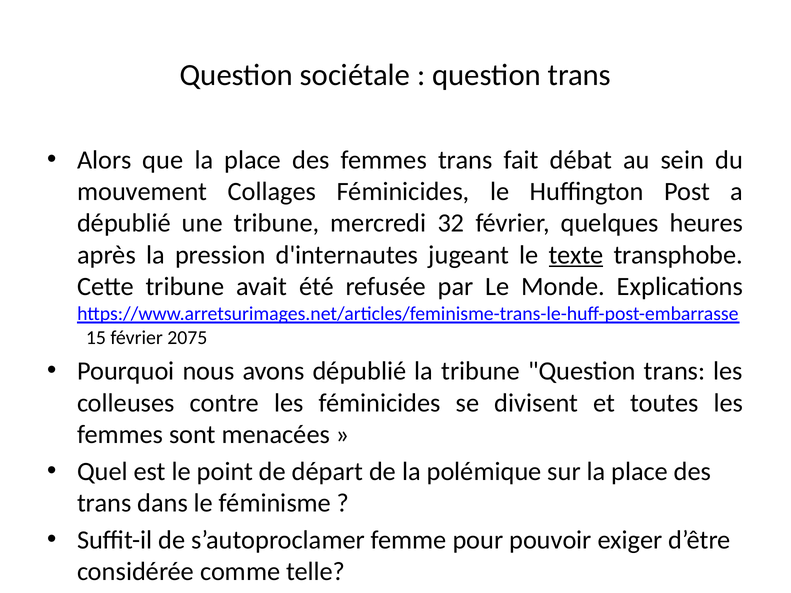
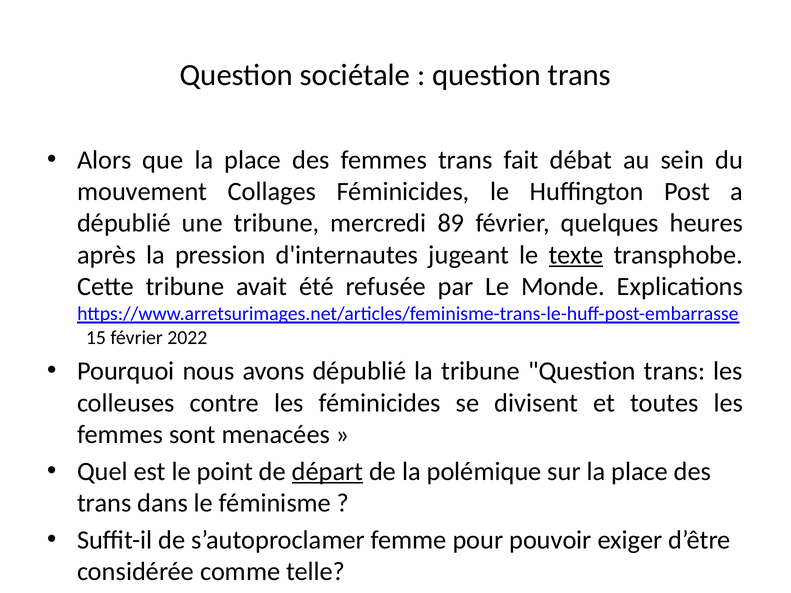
32: 32 -> 89 (451, 223)
2075: 2075 -> 2022 (187, 338)
départ underline: none -> present (327, 472)
